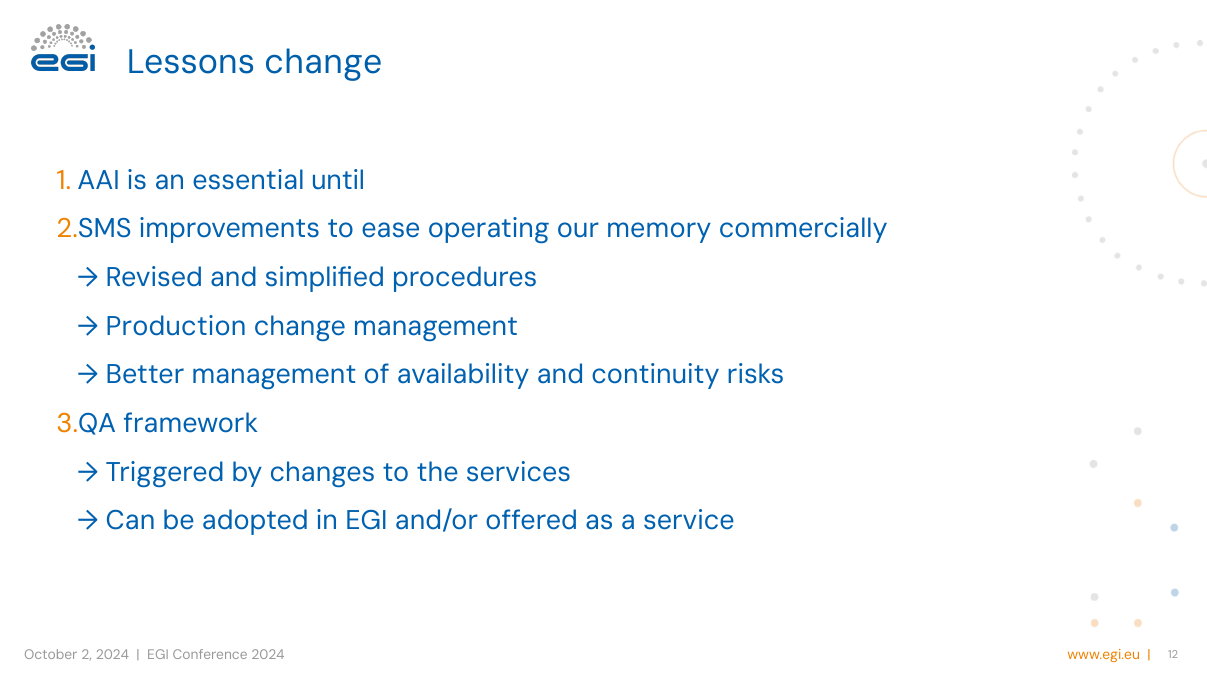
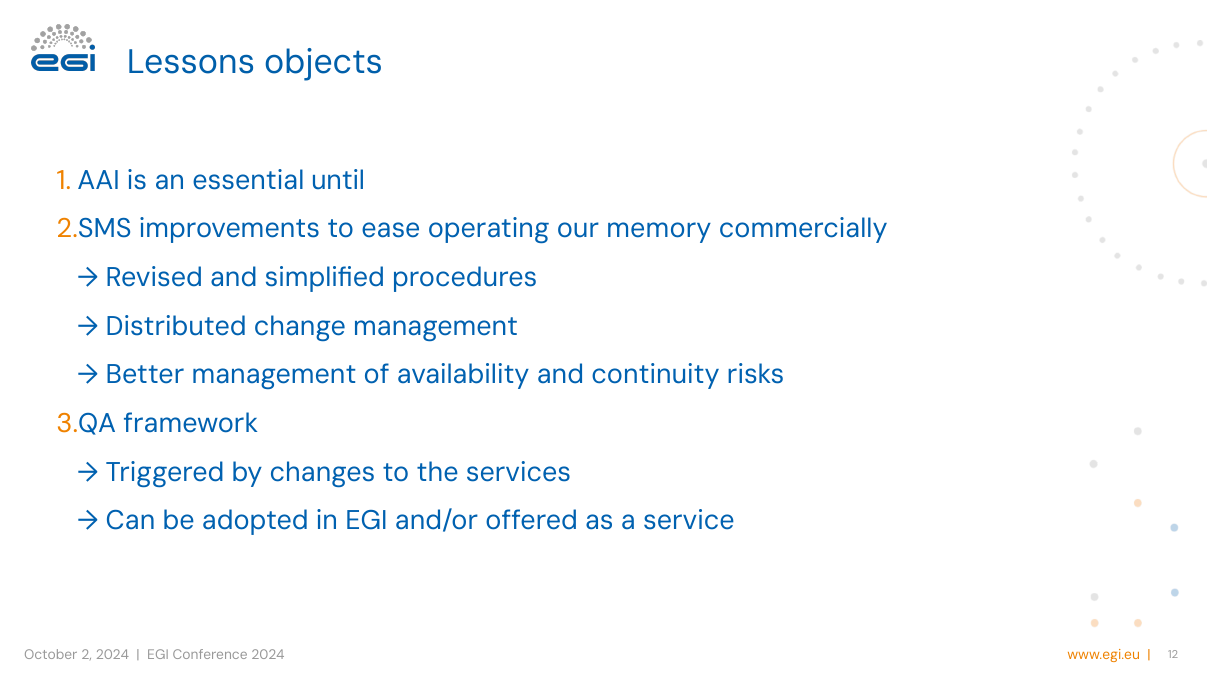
Lessons change: change -> objects (324, 62)
Production: Production -> Distributed (176, 326)
